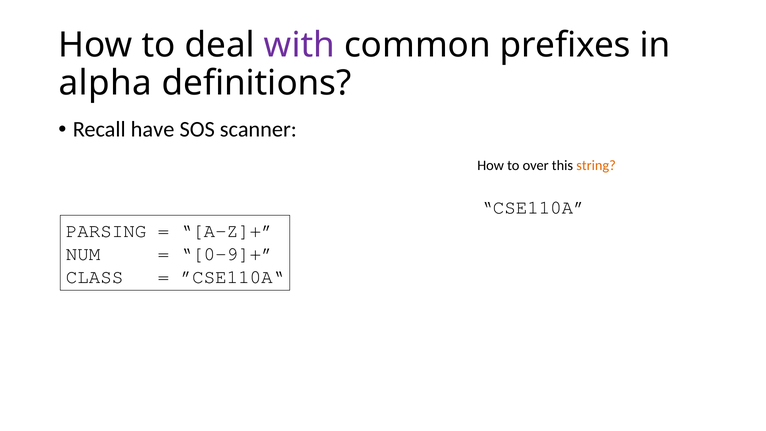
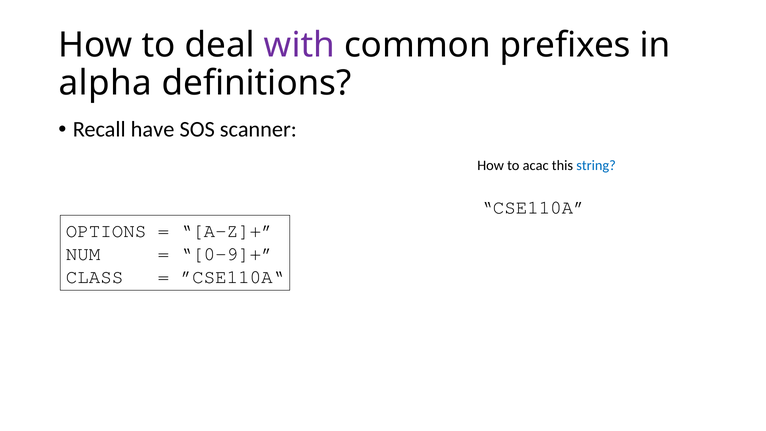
over: over -> acac (536, 166)
string colour: orange -> blue (596, 166)
PARSING: PARSING -> OPTIONS (106, 231)
